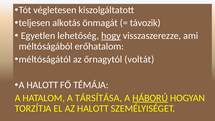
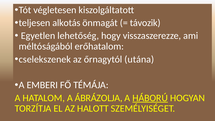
hogy underline: present -> none (111, 36)
méltóságától: méltóságától -> cselekszenek (45, 59)
voltát: voltát -> utána (139, 59)
A HALOTT: HALOTT -> EMBERI (42, 85)
TÁRSÍTÁSA: TÁRSÍTÁSA -> ÁBRÁZOLJA (99, 98)
